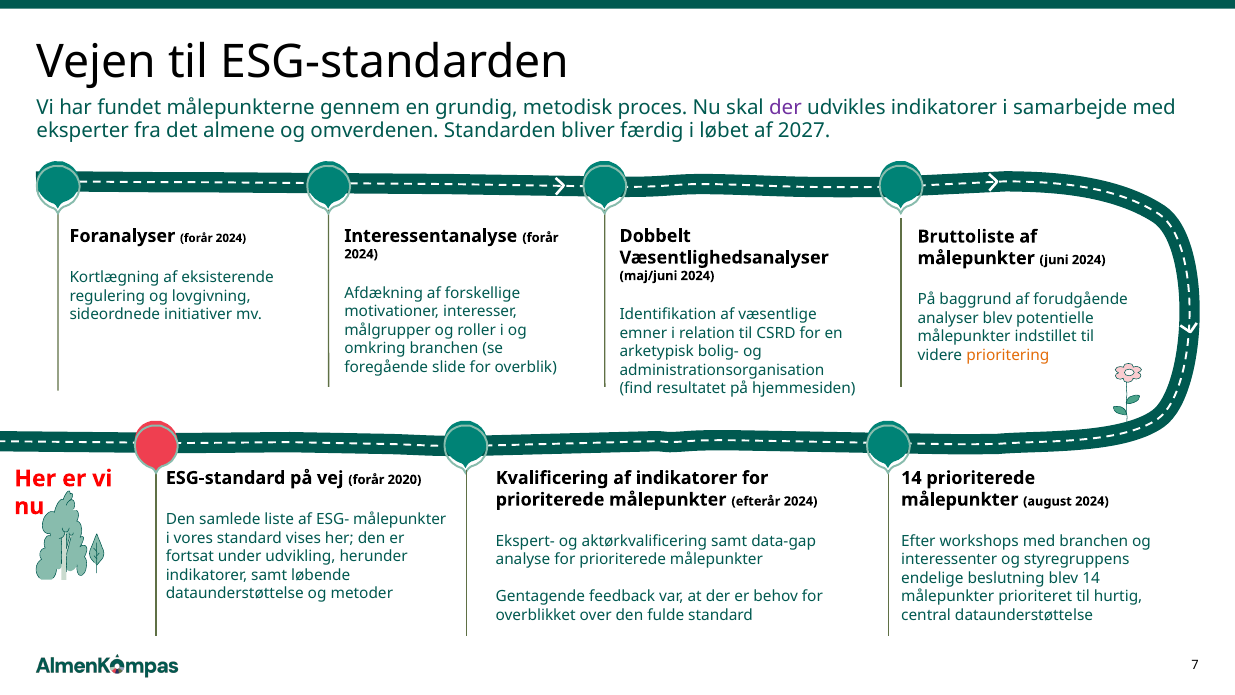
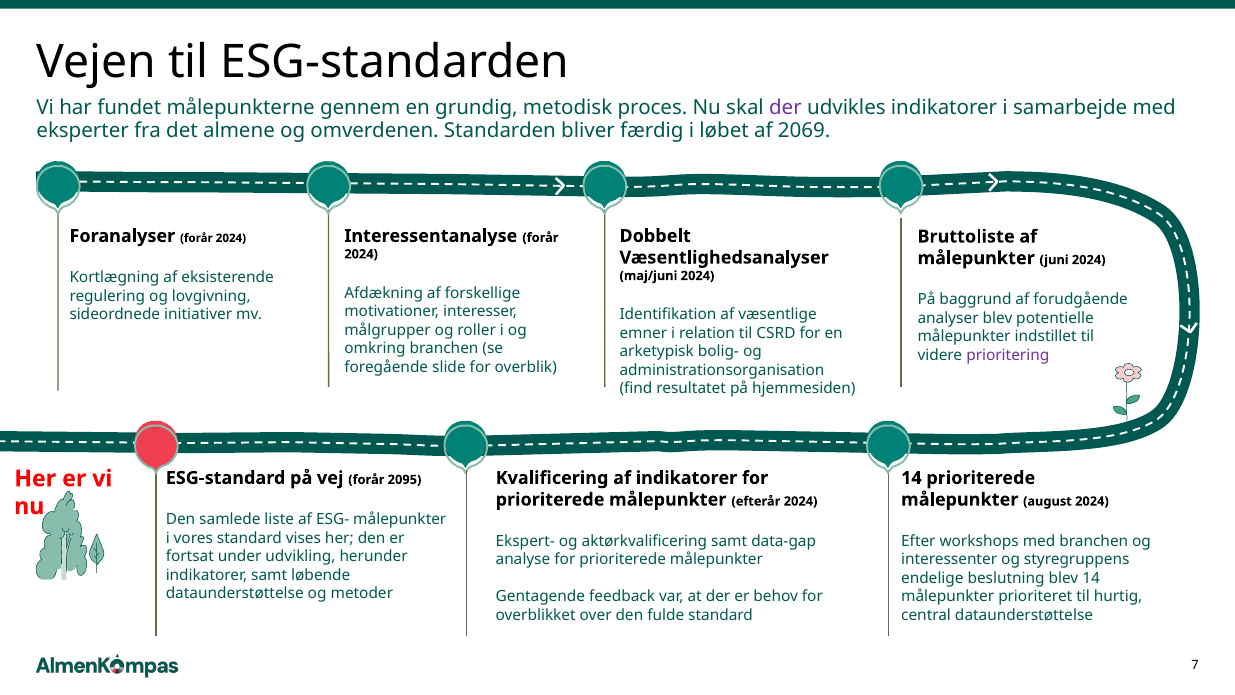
2027: 2027 -> 2069 (804, 130)
prioritering colour: orange -> purple (1008, 355)
2020: 2020 -> 2095 (404, 479)
